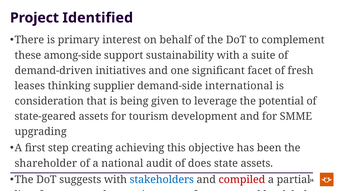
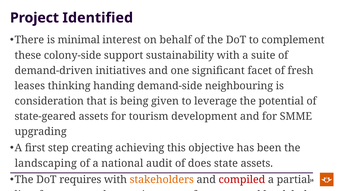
primary: primary -> minimal (79, 40)
among-side: among-side -> colony-side (73, 55)
supplier: supplier -> handing (114, 86)
international: international -> neighbouring (239, 86)
shareholder: shareholder -> landscaping (46, 163)
suggests: suggests -> requires (80, 179)
stakeholders colour: blue -> orange (162, 179)
